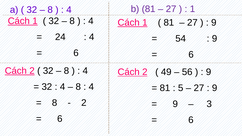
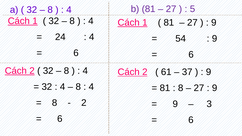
1: 1 -> 5 (192, 9)
49: 49 -> 61 (166, 72)
56: 56 -> 37 (187, 72)
5: 5 -> 8 (181, 88)
